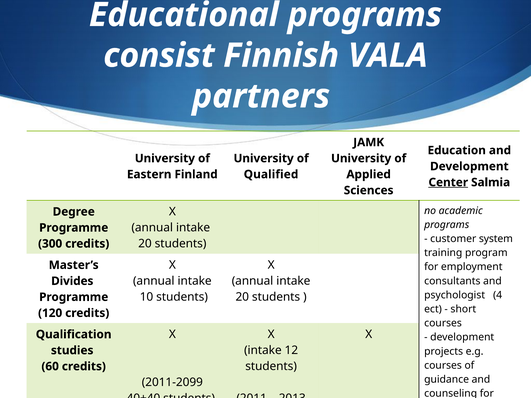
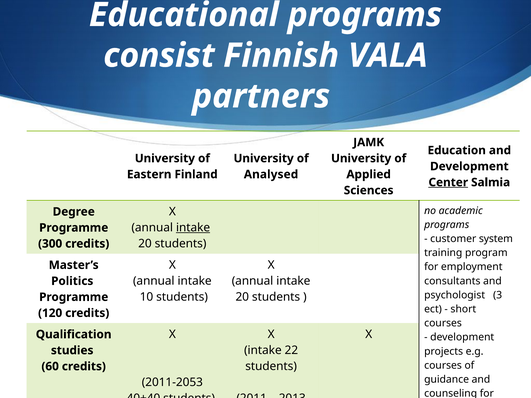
Qualified: Qualified -> Analysed (271, 174)
intake underline: none -> present (193, 228)
Divides: Divides -> Politics (72, 281)
4: 4 -> 3 (498, 295)
12: 12 -> 22 (291, 351)
2011-2099: 2011-2099 -> 2011-2053 (172, 383)
